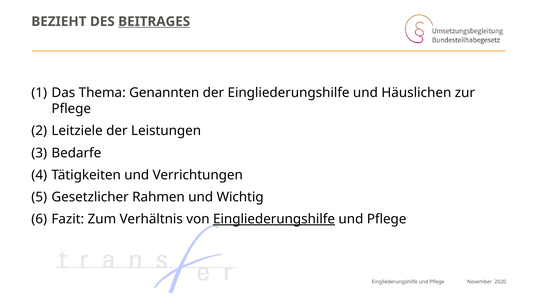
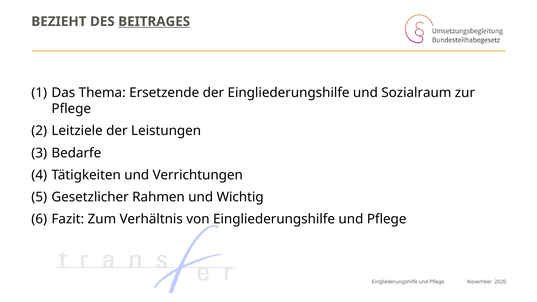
Genannten: Genannten -> Ersetzende (164, 93)
Häuslichen: Häuslichen -> Sozialraum (416, 93)
Eingliederungshilfe underline: present -> none (274, 219)
